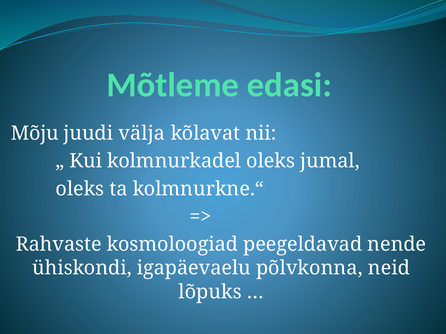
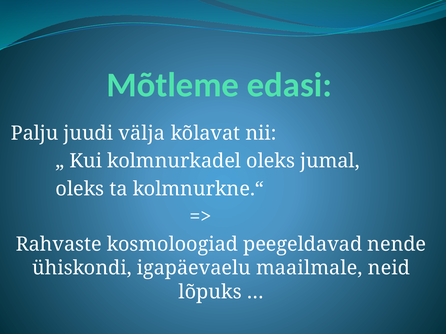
Mõju: Mõju -> Palju (35, 134)
põlvkonna: põlvkonna -> maailmale (309, 269)
